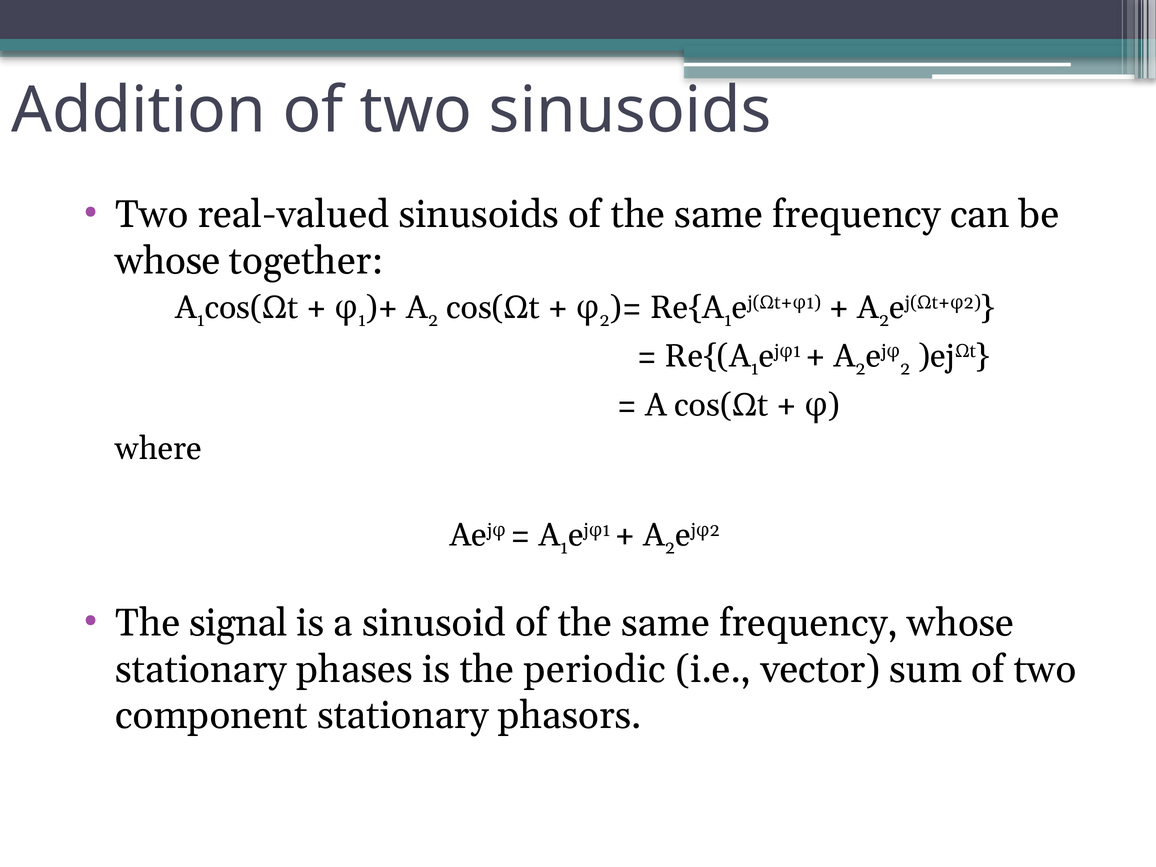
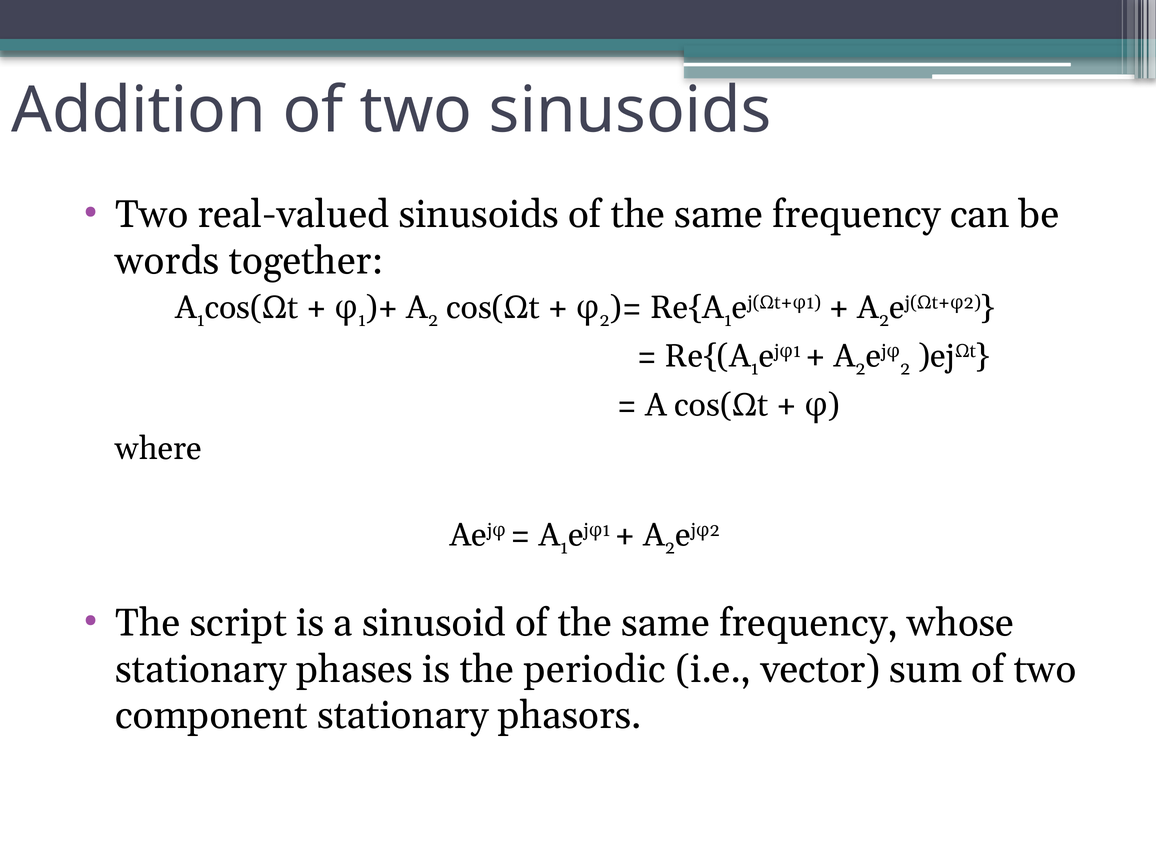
whose: whose -> words (168, 261)
signal: signal -> script (238, 623)
